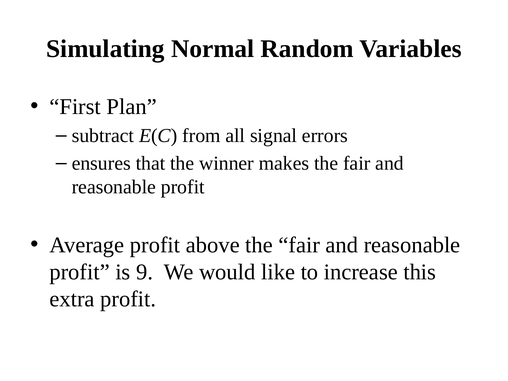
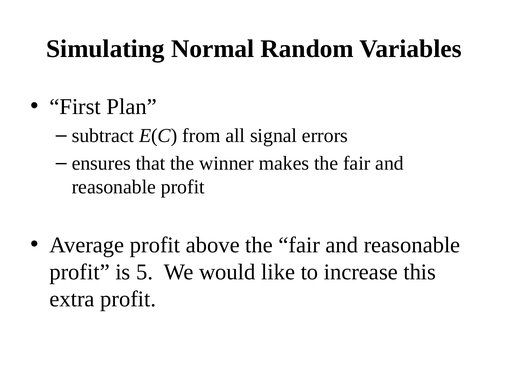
9: 9 -> 5 (145, 272)
